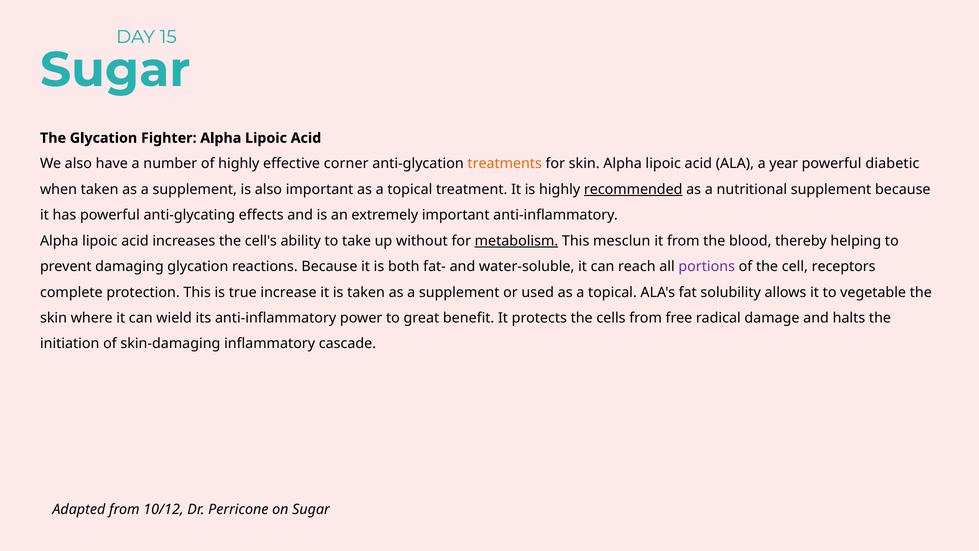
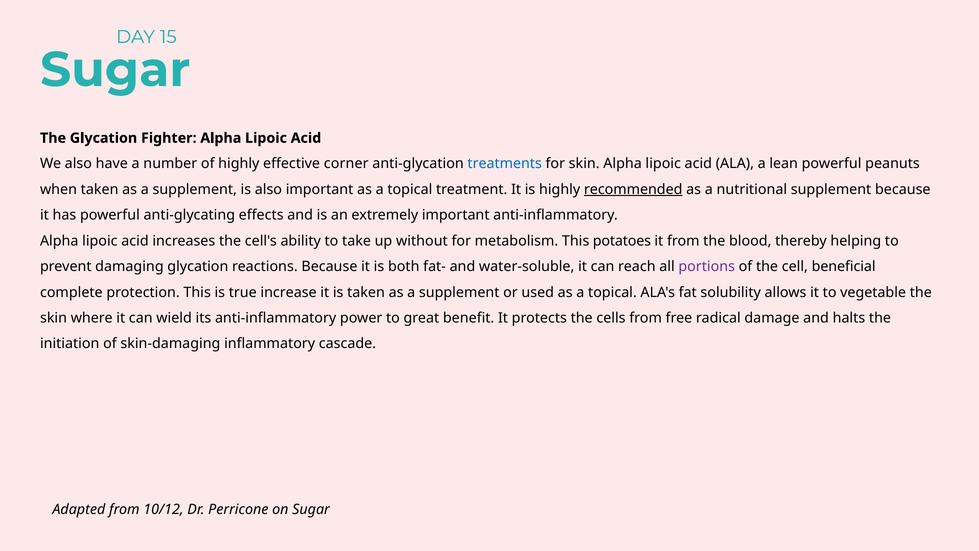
treatments colour: orange -> blue (505, 164)
year: year -> lean (784, 164)
diabetic: diabetic -> peanuts (893, 164)
metabolism underline: present -> none (516, 241)
mesclun: mesclun -> potatoes (622, 241)
receptors: receptors -> beneficial (844, 266)
